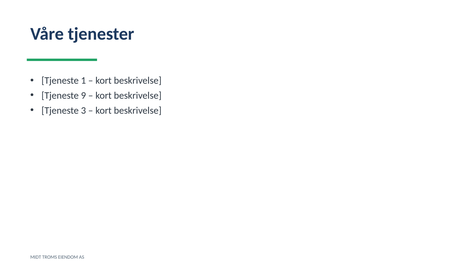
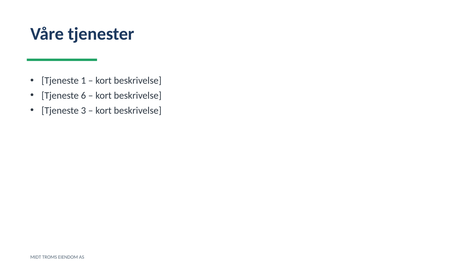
9: 9 -> 6 (83, 96)
